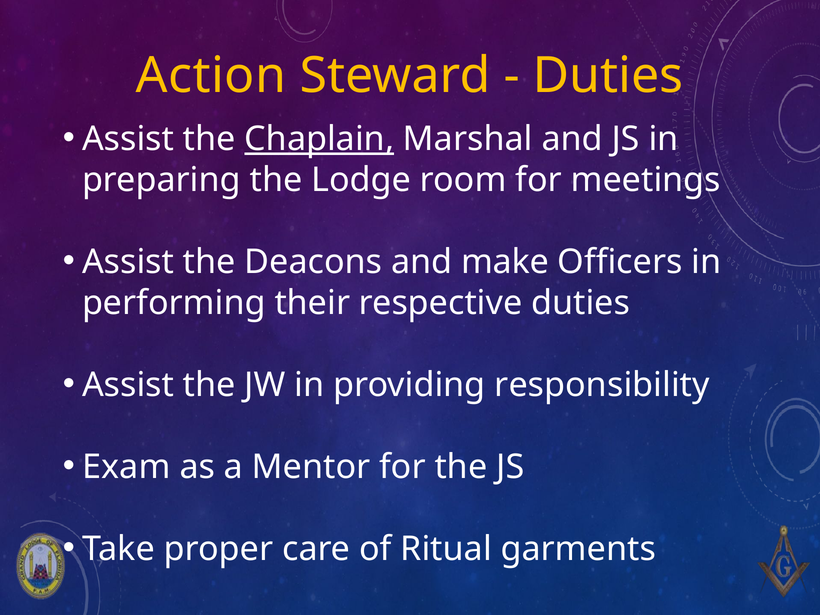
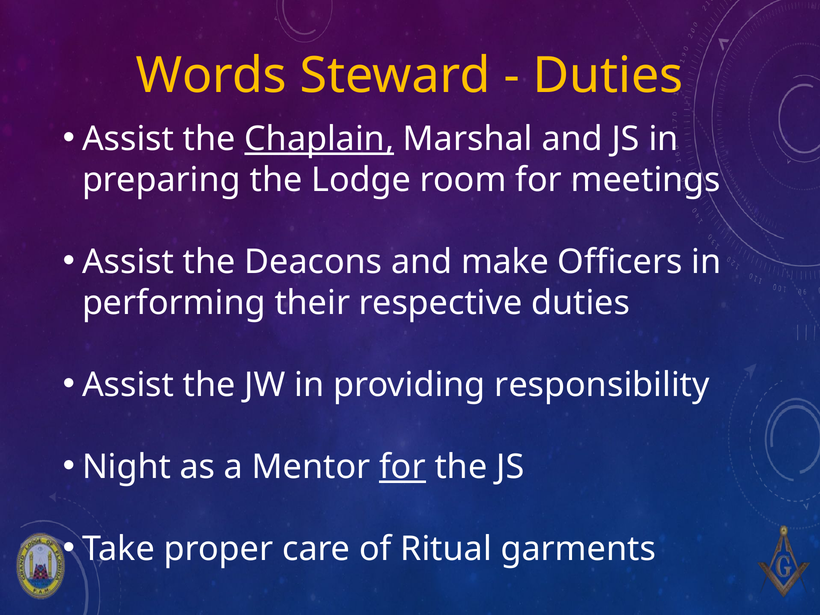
Action: Action -> Words (211, 76)
Exam: Exam -> Night (126, 467)
for underline: none -> present (403, 467)
